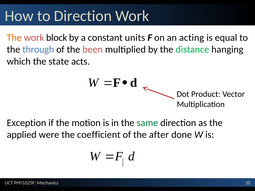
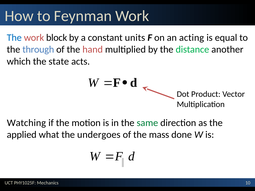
to Direction: Direction -> Feynman (83, 16)
The colour: orange -> blue (14, 38)
been: been -> hand (93, 50)
hanging: hanging -> another (227, 50)
Exception: Exception -> Watching (26, 123)
were: were -> what (49, 135)
coefficient: coefficient -> undergoes (99, 135)
after: after -> mass (159, 135)
